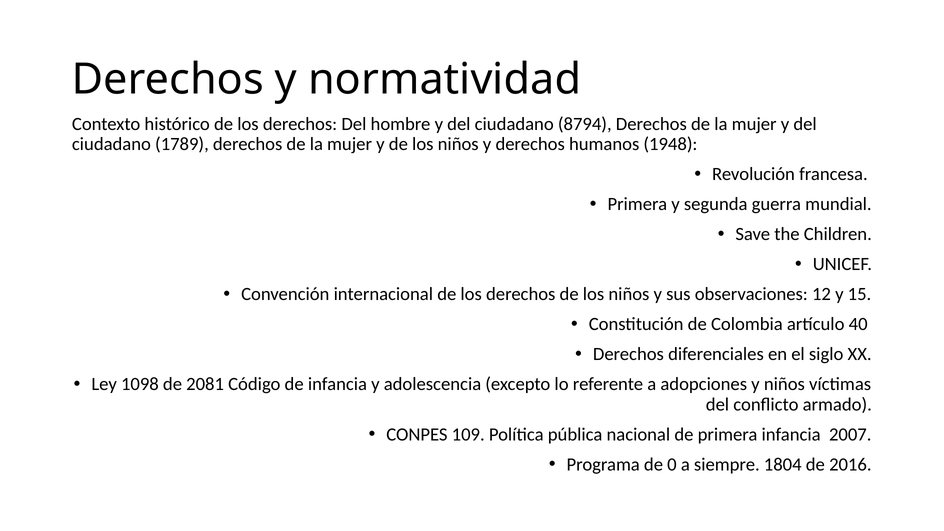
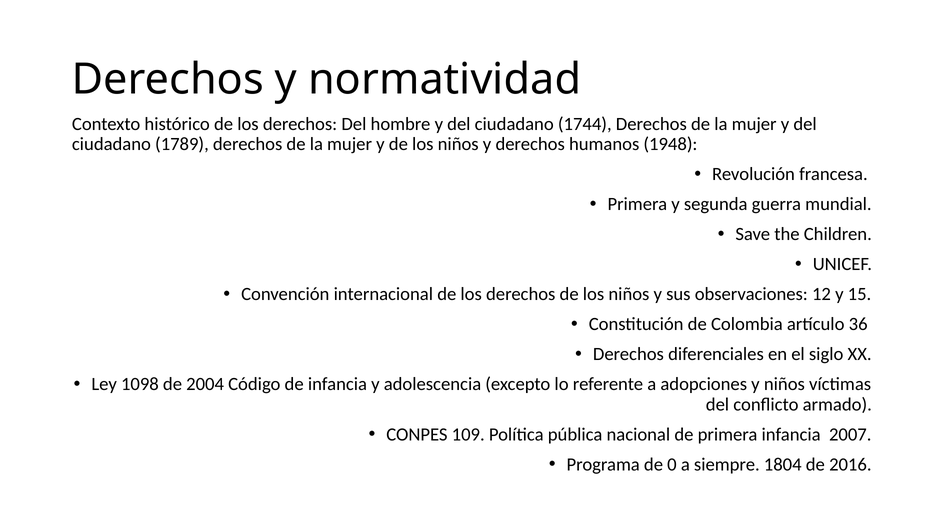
8794: 8794 -> 1744 (585, 124)
40: 40 -> 36 (858, 324)
2081: 2081 -> 2004 (205, 384)
